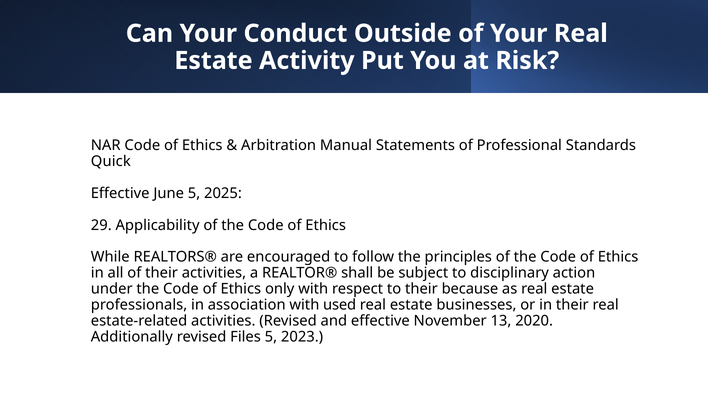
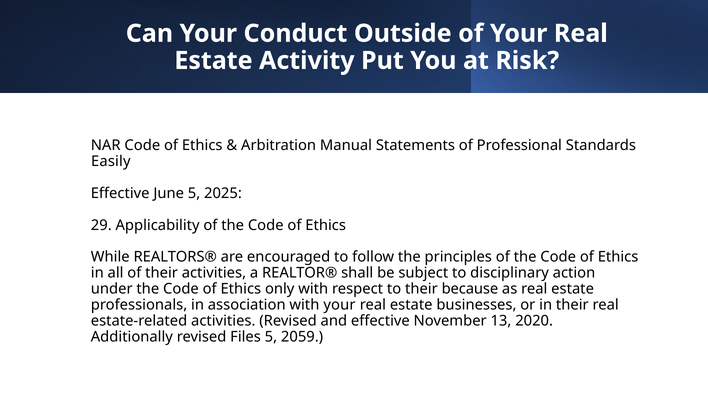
Quick: Quick -> Easily (111, 161)
with used: used -> your (339, 304)
2023: 2023 -> 2059 (302, 336)
